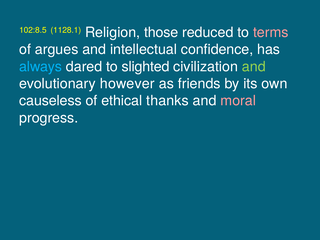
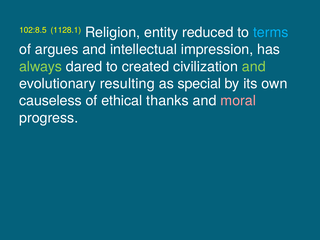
those: those -> entity (161, 32)
terms colour: pink -> light blue (271, 32)
confidence: confidence -> impression (217, 50)
always colour: light blue -> light green (41, 67)
slighted: slighted -> created (146, 67)
however: however -> resulting (127, 84)
friends: friends -> special (199, 84)
